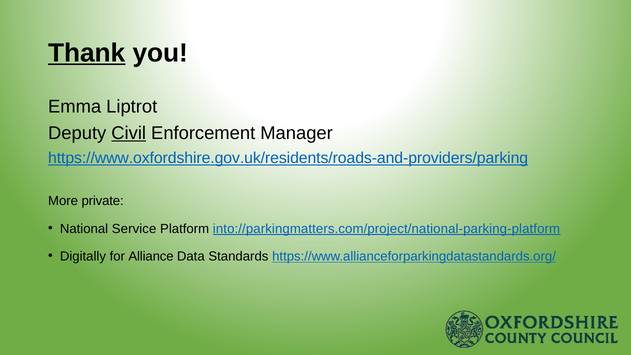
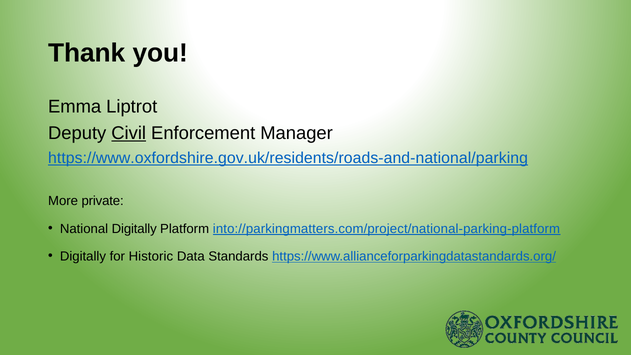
Thank underline: present -> none (87, 53)
https://www.oxfordshire.gov.uk/residents/roads-and-providers/parking: https://www.oxfordshire.gov.uk/residents/roads-and-providers/parking -> https://www.oxfordshire.gov.uk/residents/roads-and-national/parking (288, 158)
National Service: Service -> Digitally (134, 229)
Alliance: Alliance -> Historic (151, 256)
